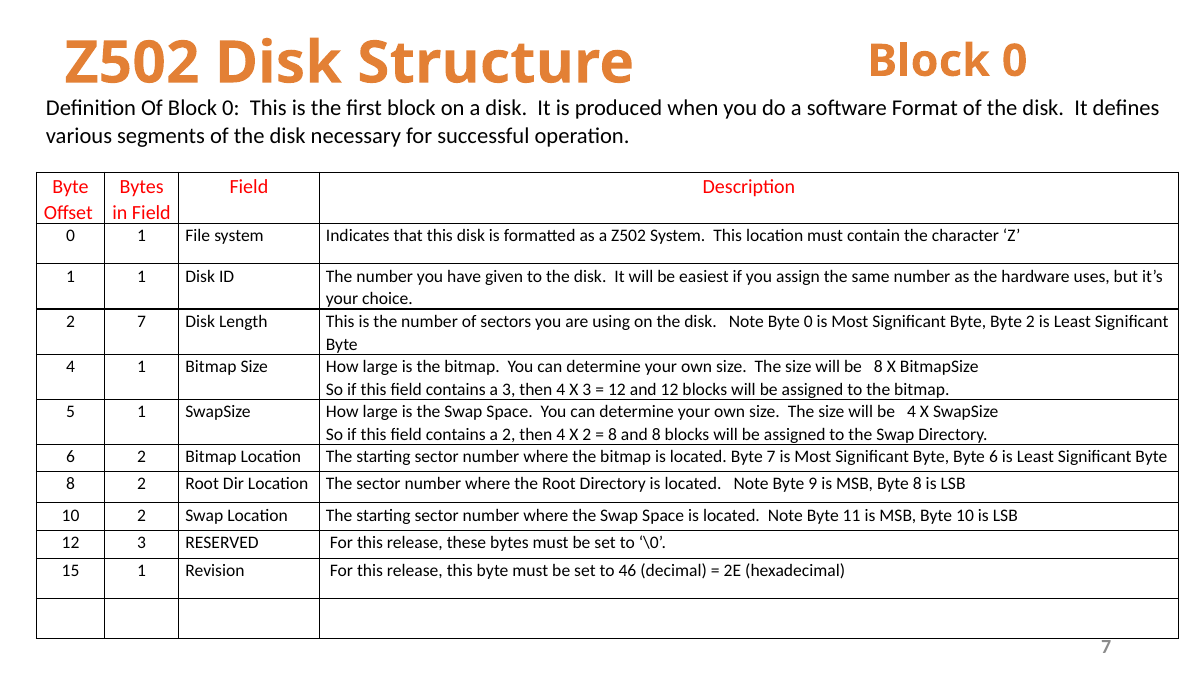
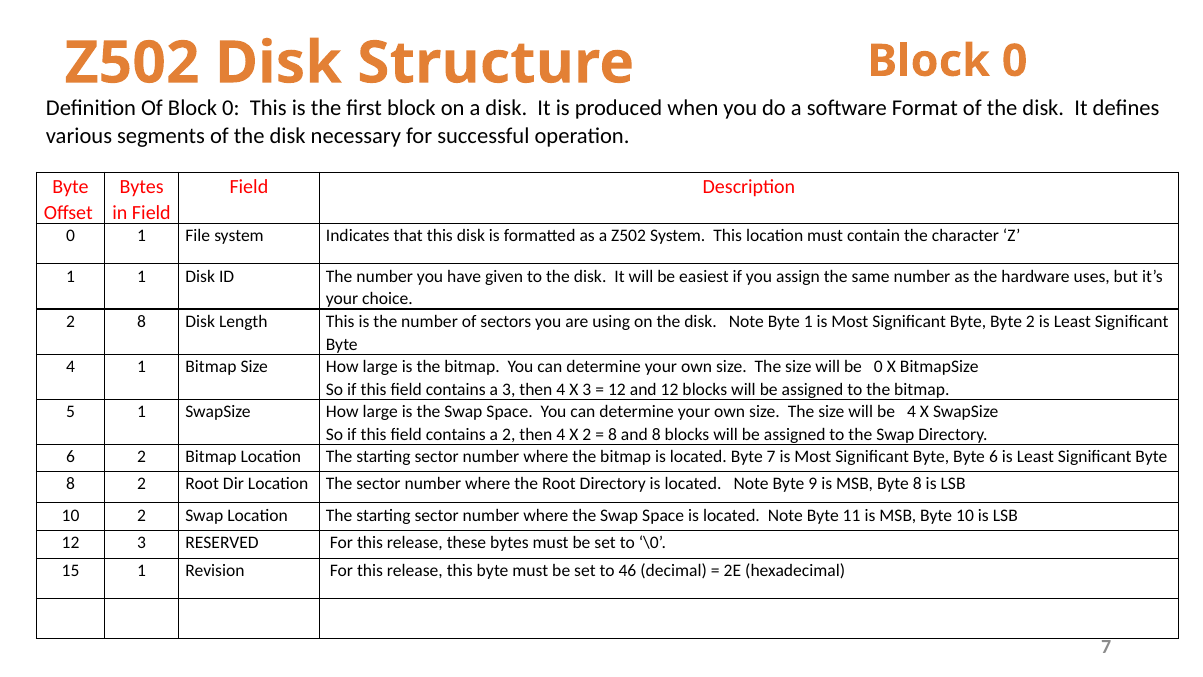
2 7: 7 -> 8 (142, 321)
Byte 0: 0 -> 1 (808, 321)
be 8: 8 -> 0 (878, 366)
